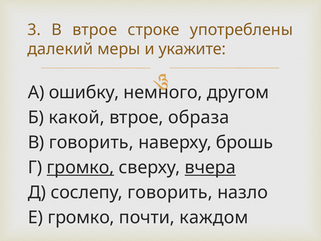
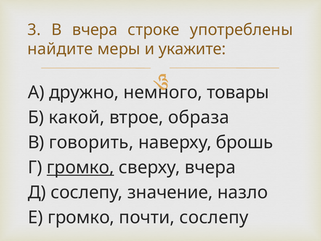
В втрое: втрое -> вчера (95, 30)
далекий: далекий -> найдите (60, 49)
ошибку: ошибку -> дружно (84, 92)
другом: другом -> товары (238, 92)
вчера underline: present -> none (210, 167)
сослепу говорить: говорить -> значение (170, 192)
почти каждом: каждом -> сослепу (214, 217)
